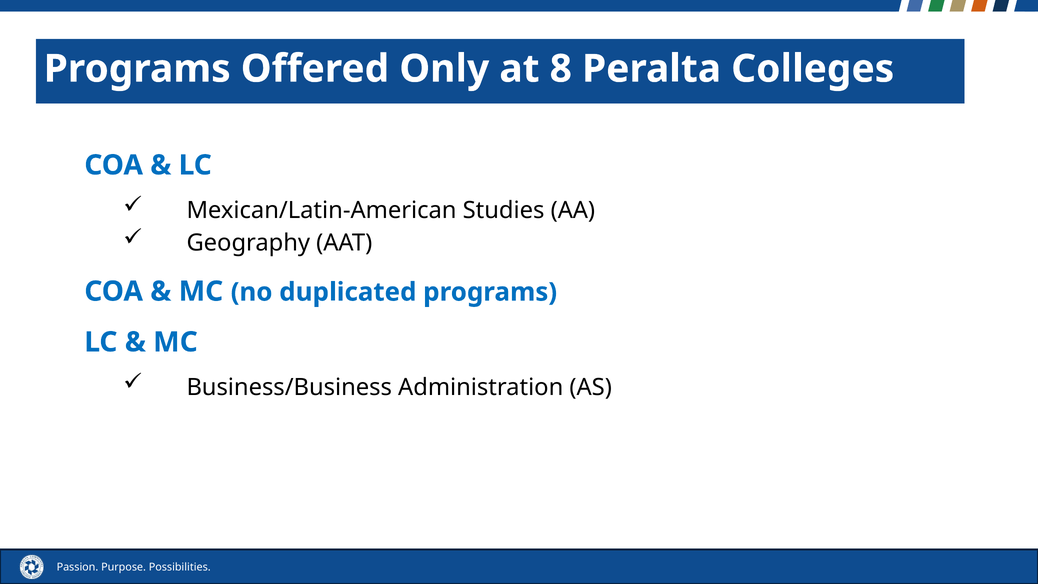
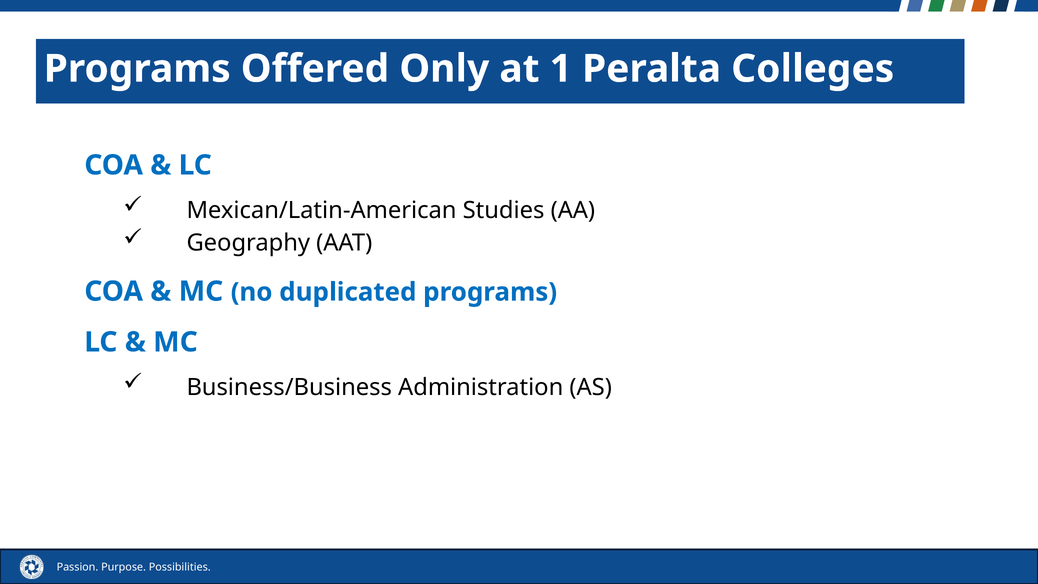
8: 8 -> 1 (561, 69)
